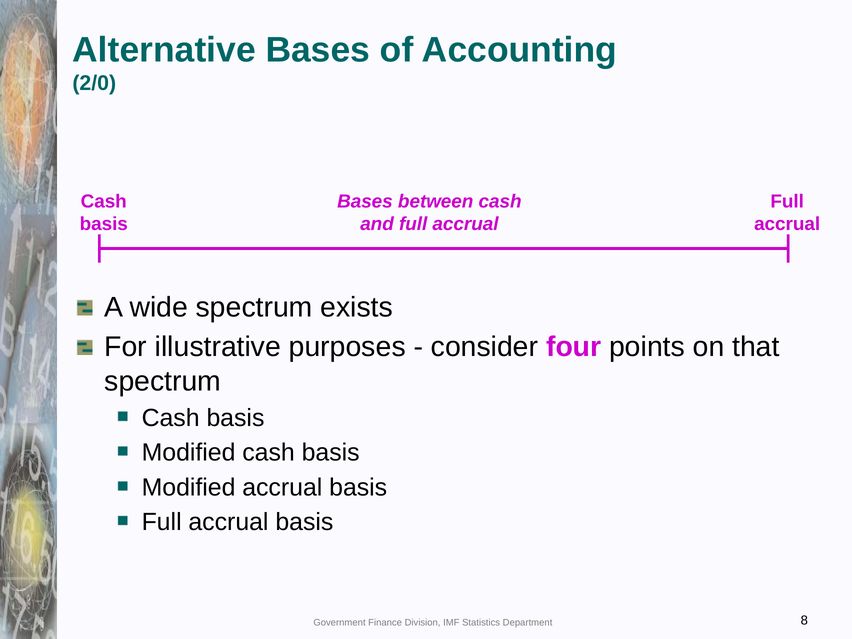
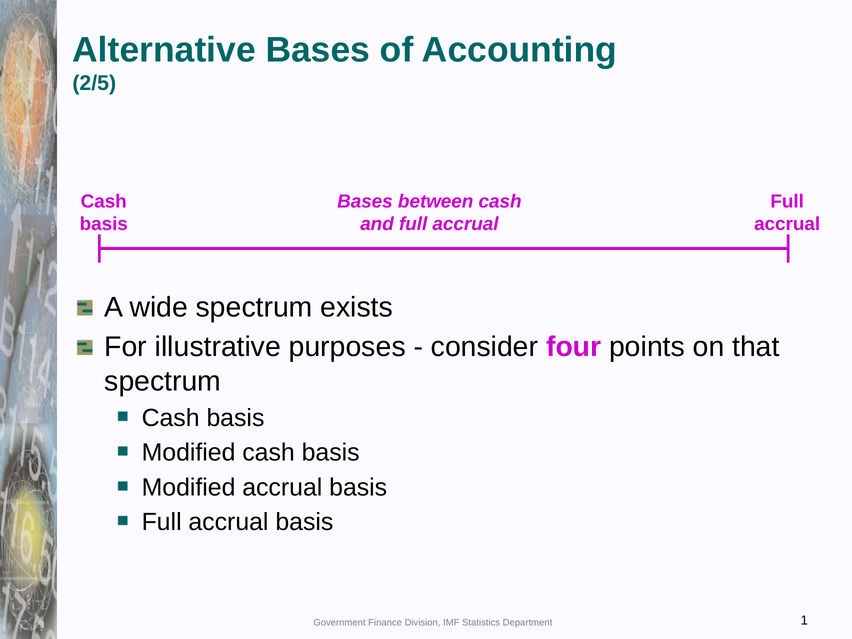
2/0: 2/0 -> 2/5 (94, 83)
8: 8 -> 1 (804, 621)
